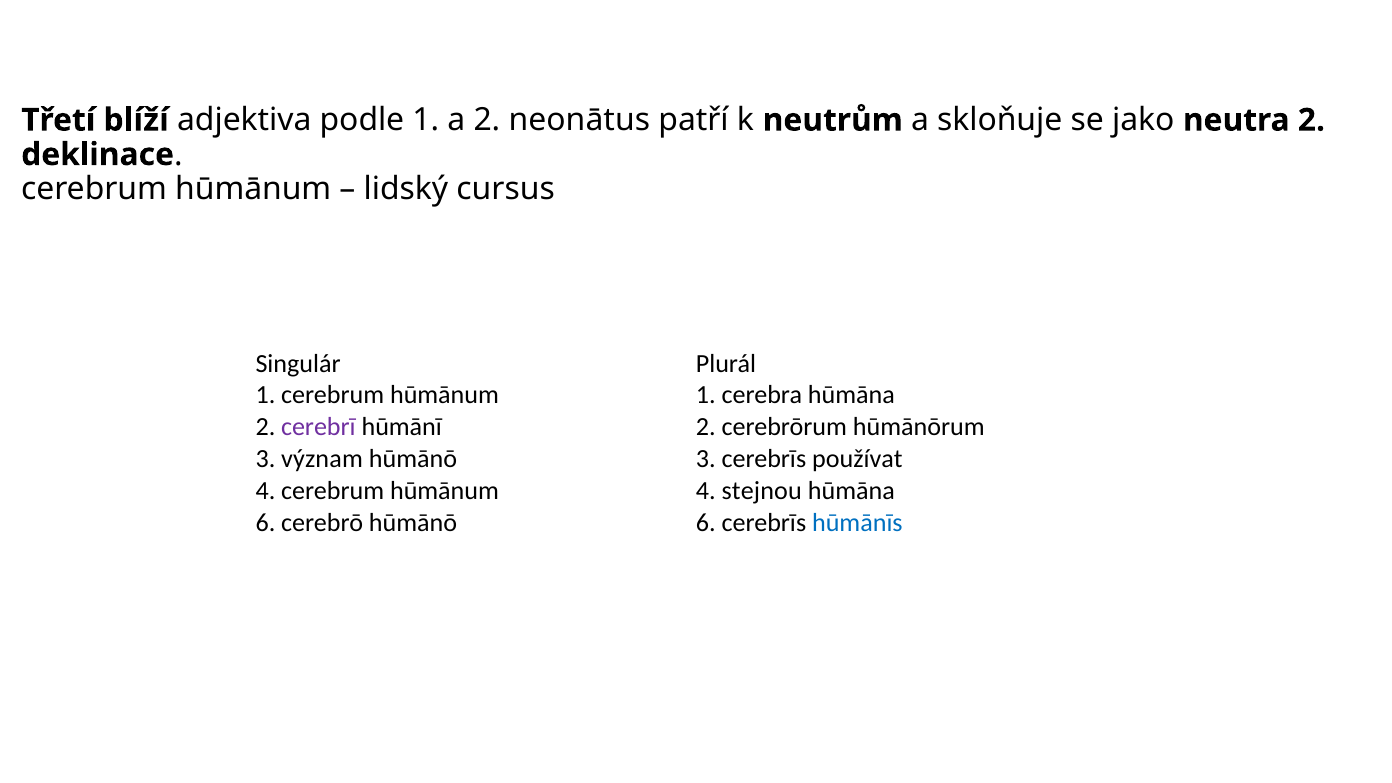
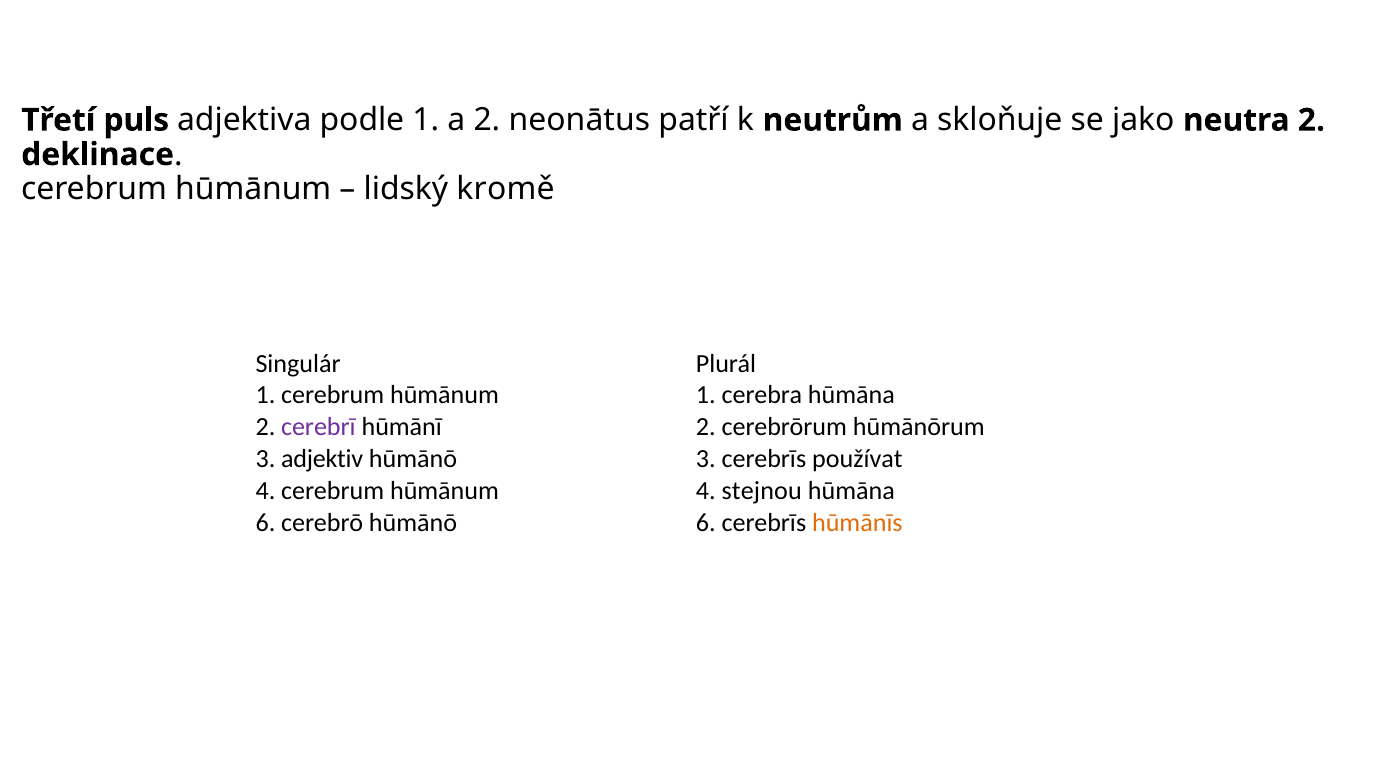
blíží: blíží -> puls (136, 120)
cursus: cursus -> kromě (506, 189)
význam: význam -> adjektiv (322, 459)
hūmānīs colour: blue -> orange (857, 523)
